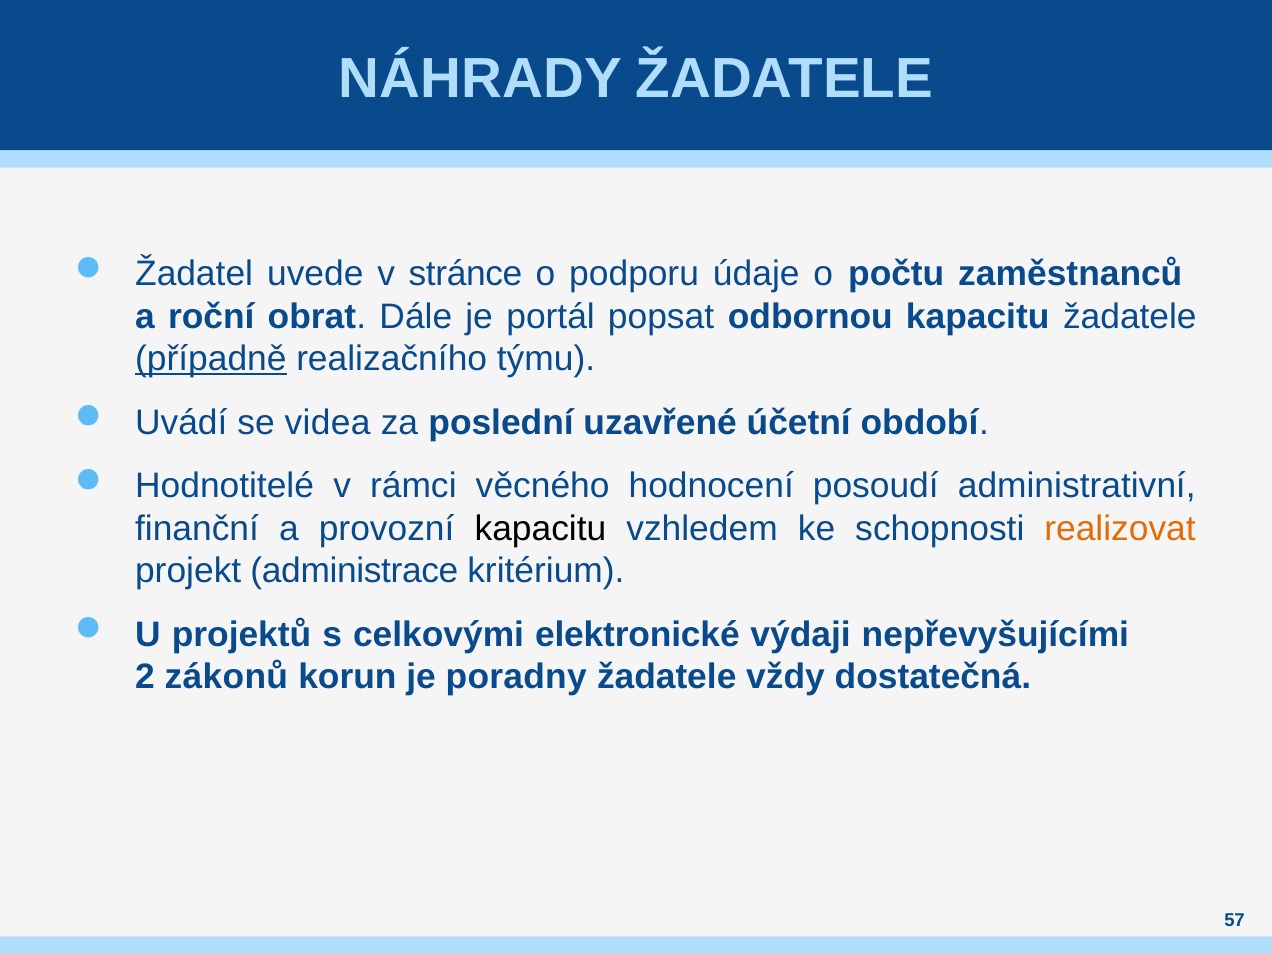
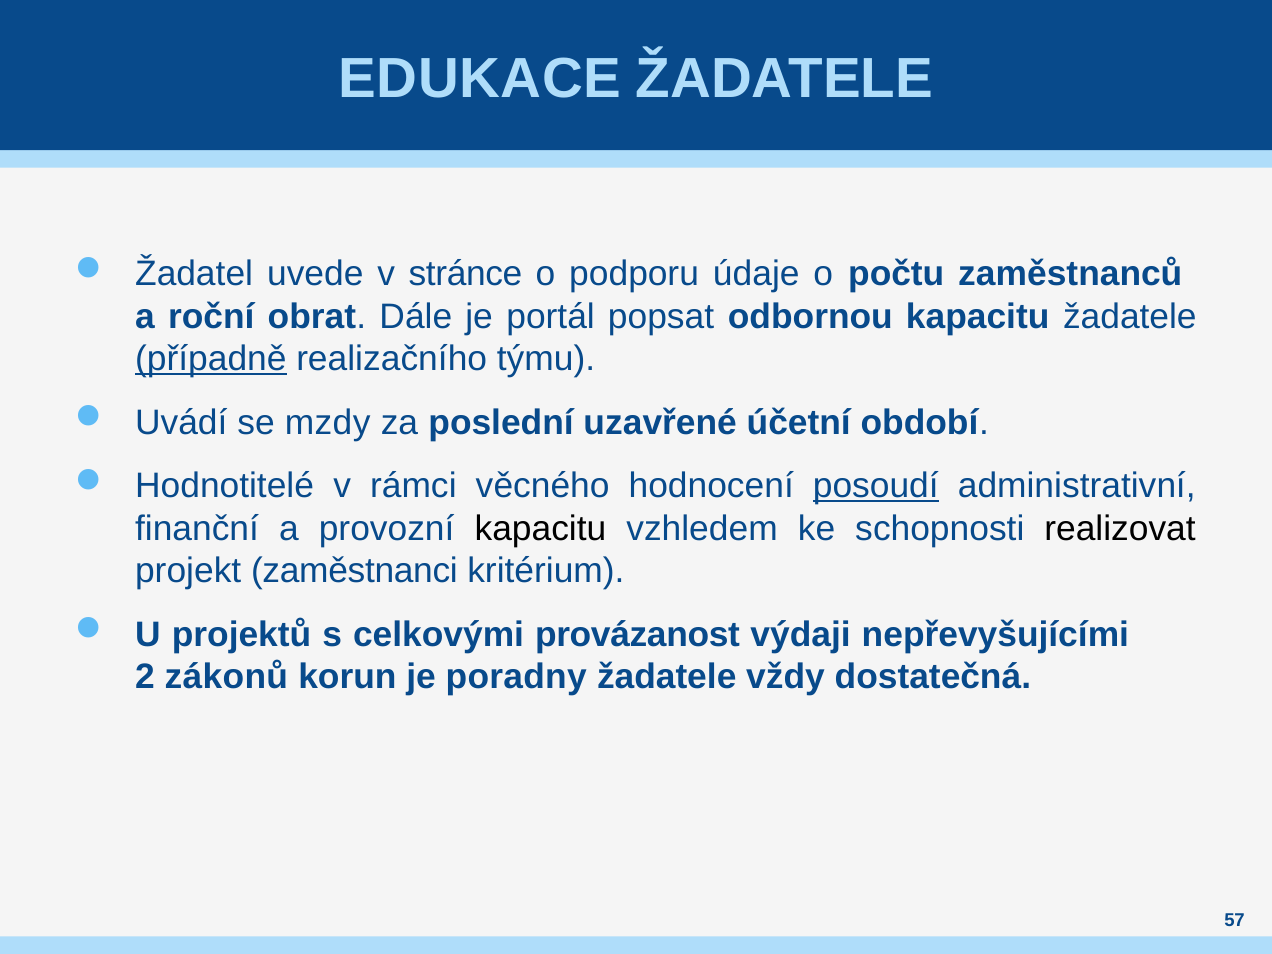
NÁHRADY: NÁHRADY -> EDUKACE (480, 79)
videa: videa -> mzdy (328, 423)
posoudí underline: none -> present (876, 486)
realizovat colour: orange -> black (1120, 529)
administrace: administrace -> zaměstnanci (354, 571)
elektronické: elektronické -> provázanost (637, 635)
